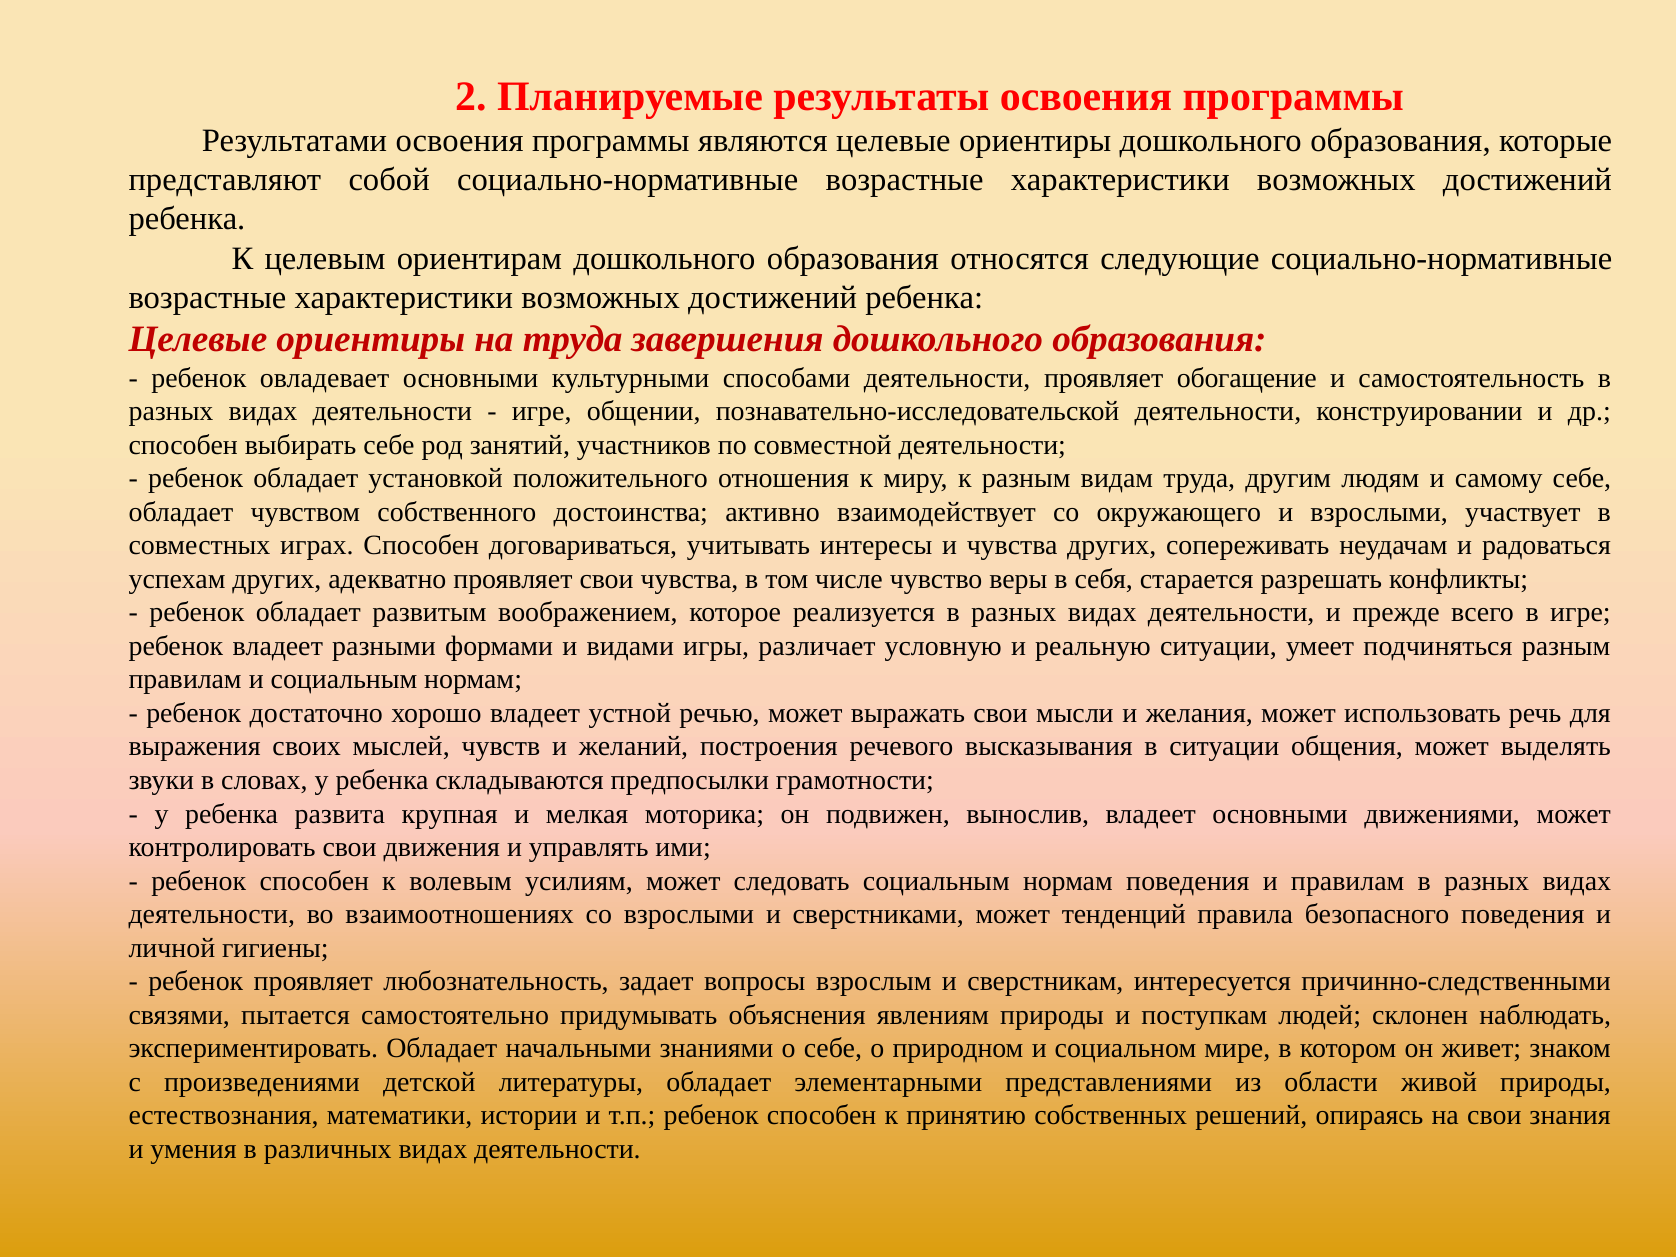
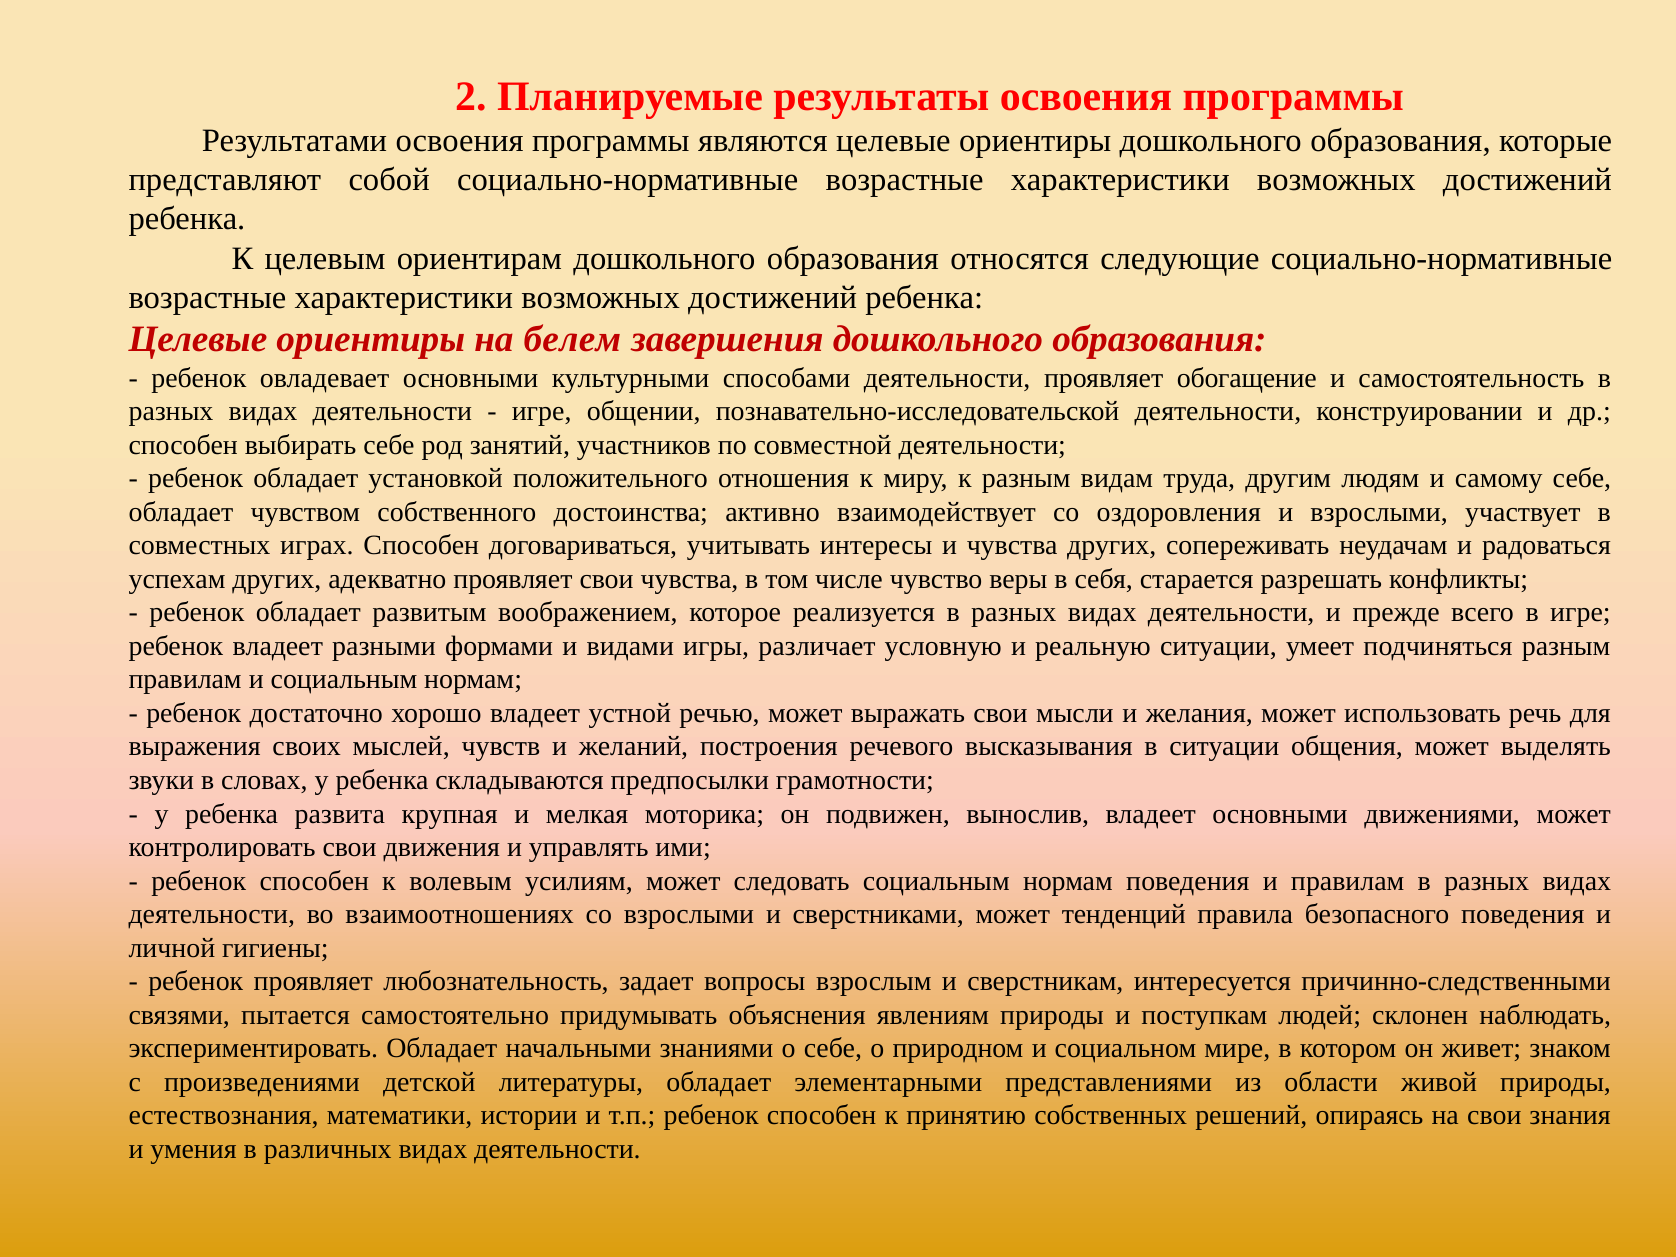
на труда: труда -> белем (572, 340)
окружающего: окружающего -> оздоровления (1179, 512)
